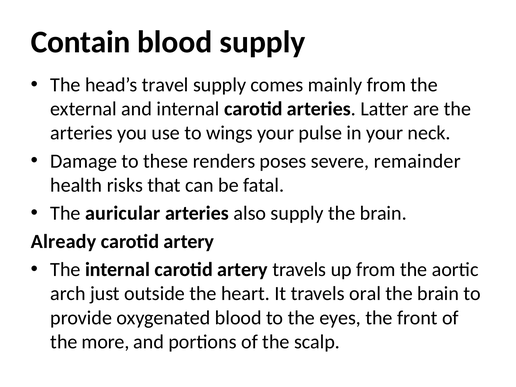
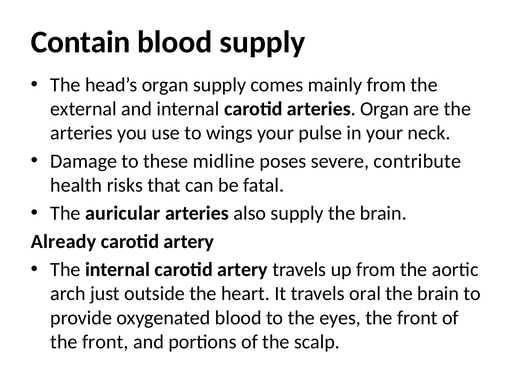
head’s travel: travel -> organ (165, 85)
arteries Latter: Latter -> Organ (385, 109)
renders: renders -> midline (224, 161)
remainder: remainder -> contribute (417, 161)
more: more -> front (105, 342)
